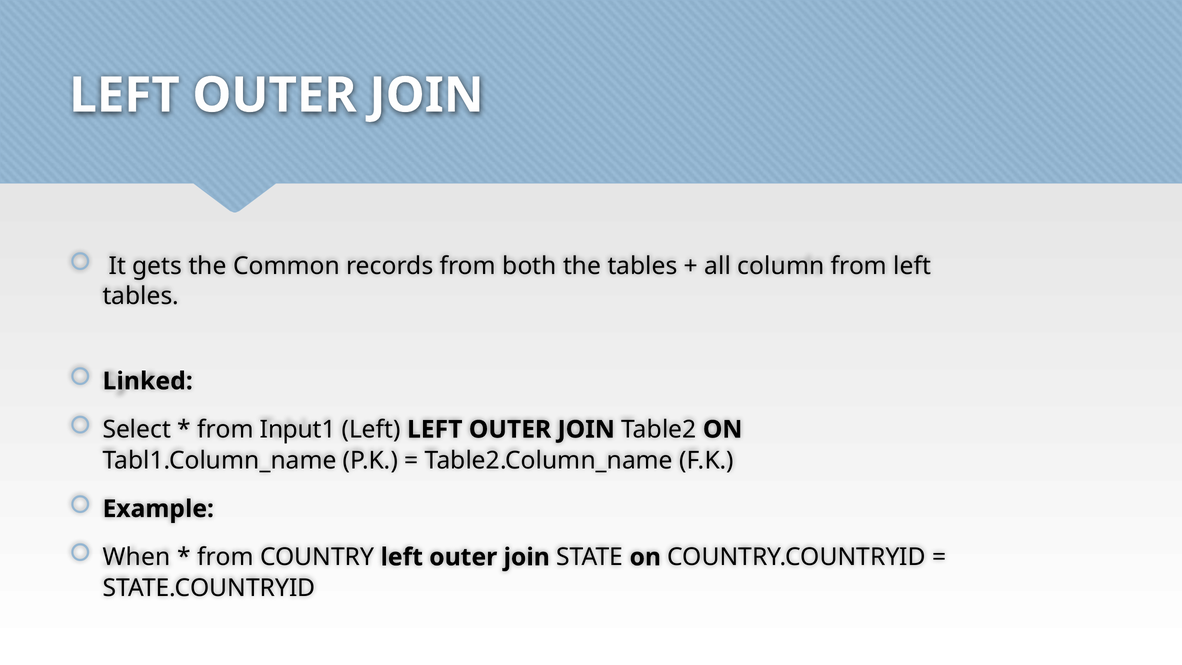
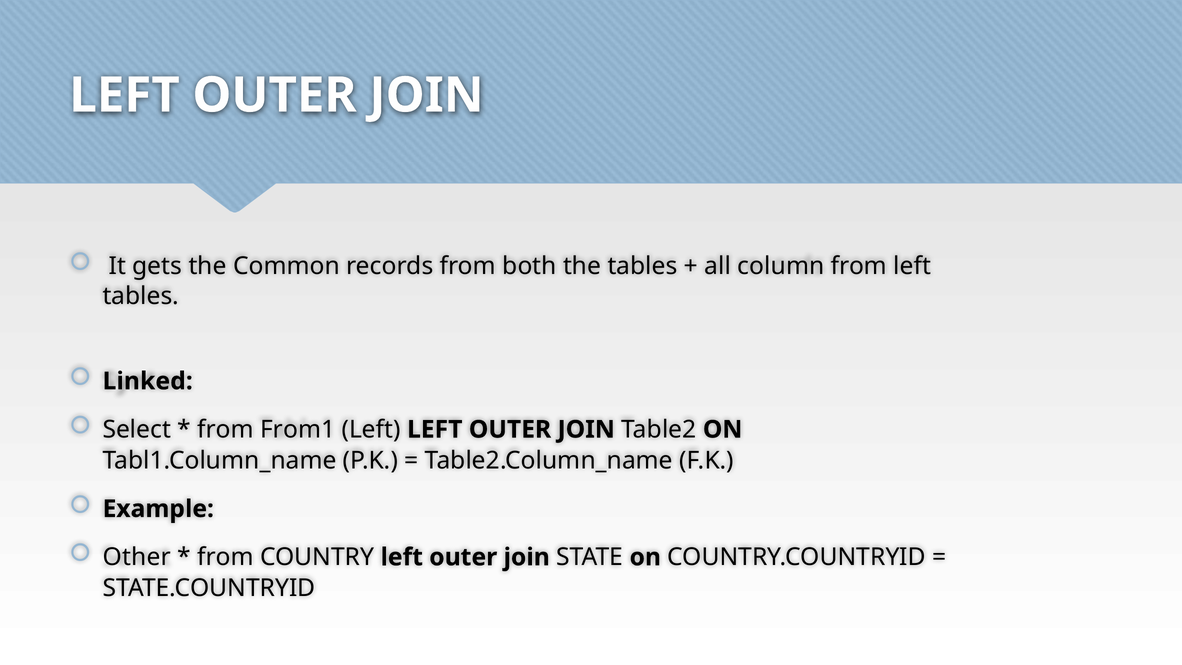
Input1: Input1 -> From1 (298, 429)
When: When -> Other (137, 557)
